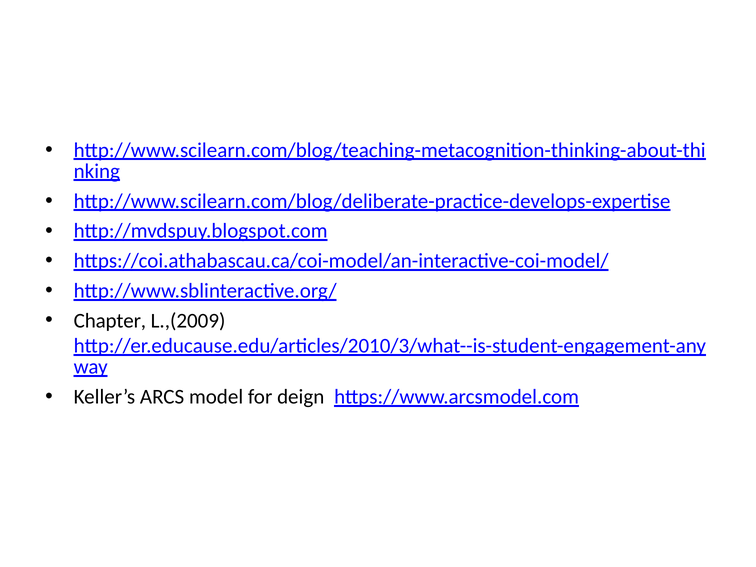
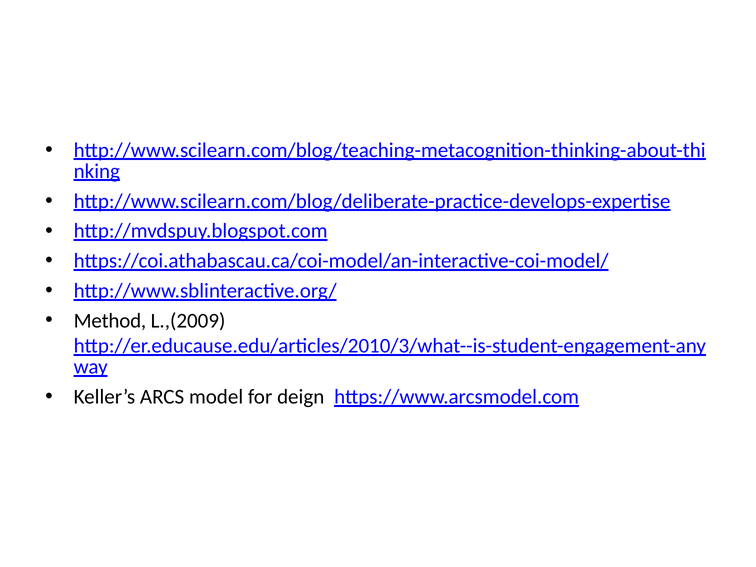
Chapter: Chapter -> Method (110, 321)
